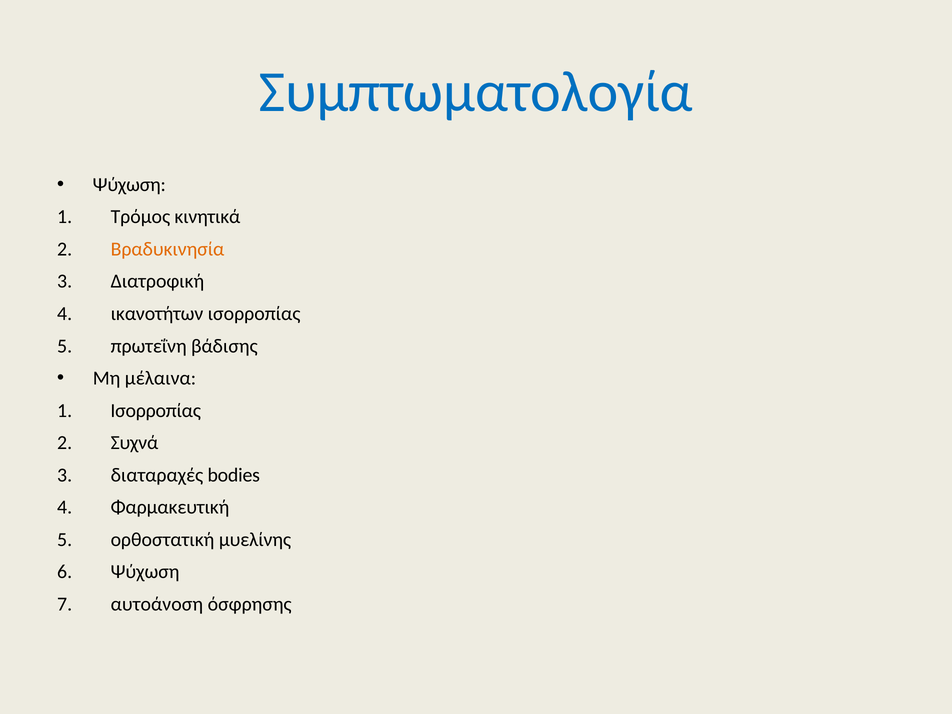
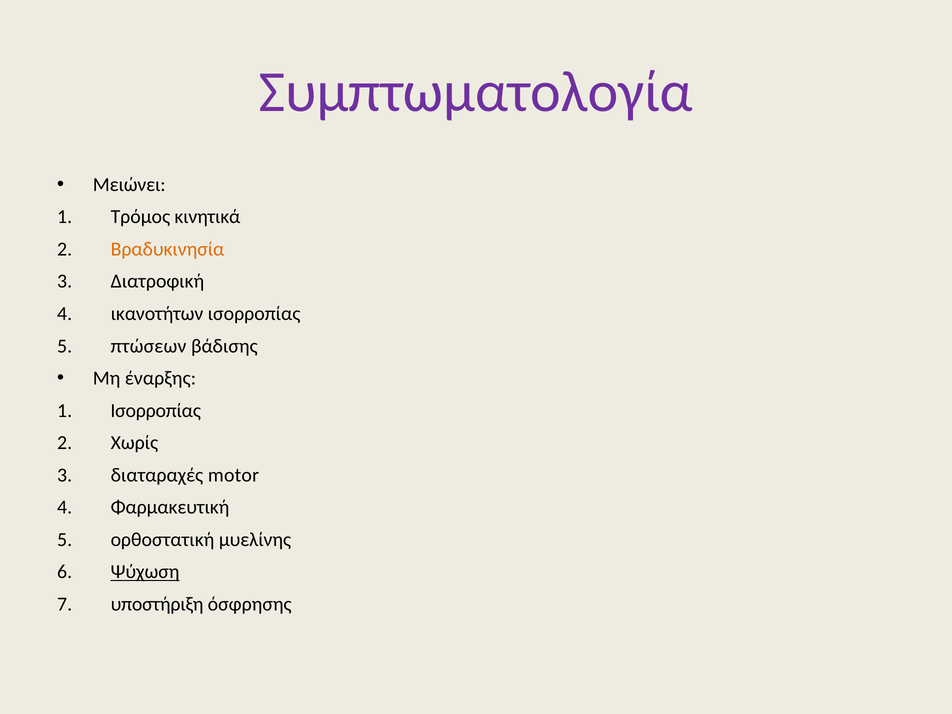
Συμπτωματολογία colour: blue -> purple (476, 92)
Ψύχωση: Ψύχωση -> Μειώνει (129, 185)
πρωτεΐνη: πρωτεΐνη -> πτώσεων (149, 346)
μέλαινα: μέλαινα -> έναρξης (160, 378)
Συχνά: Συχνά -> Χωρίς (134, 443)
bodies: bodies -> motor (234, 475)
Ψύχωση underline: none -> present (145, 572)
αυτοάνοση: αυτοάνοση -> υποστήριξη (157, 604)
